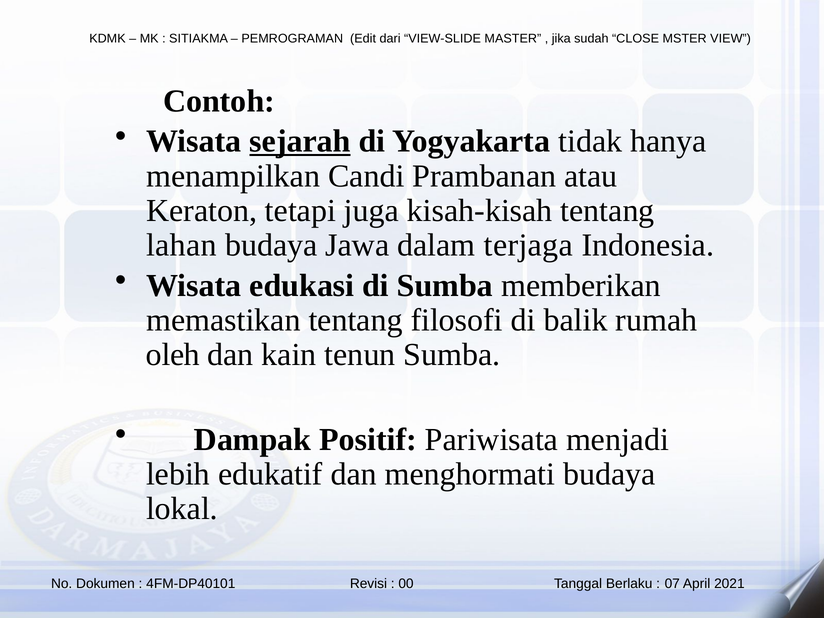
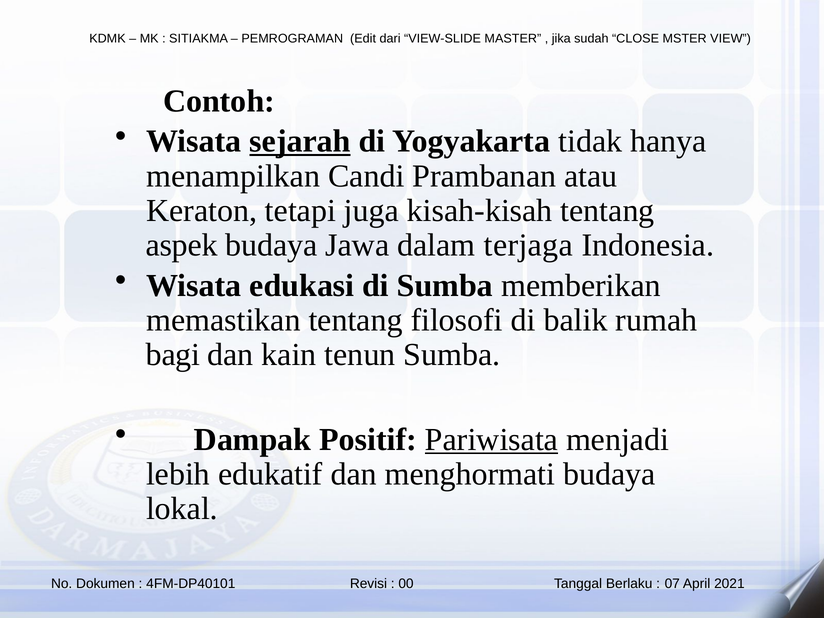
lahan: lahan -> aspek (182, 245)
oleh: oleh -> bagi (173, 355)
Pariwisata underline: none -> present (492, 439)
